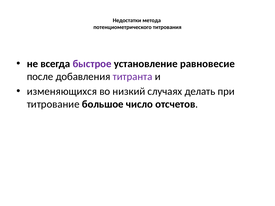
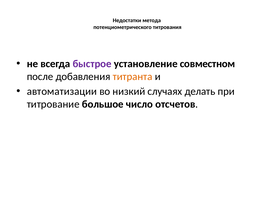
равновесие: равновесие -> совместном (208, 64)
титранта colour: purple -> orange (133, 77)
изменяющихся: изменяющихся -> автоматизации (62, 92)
